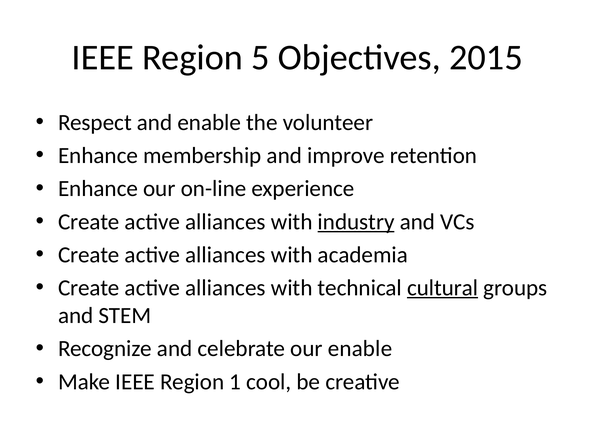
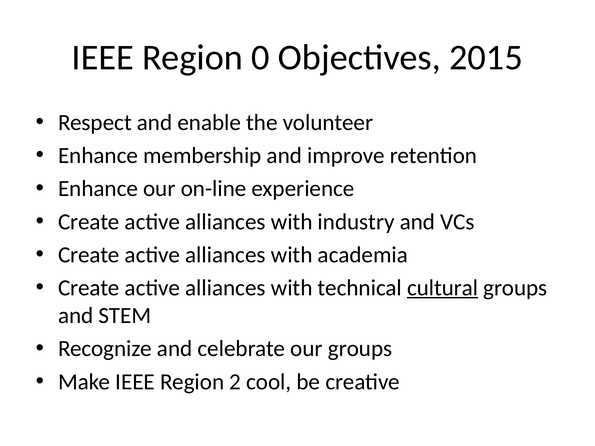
5: 5 -> 0 (260, 58)
industry underline: present -> none (356, 222)
our enable: enable -> groups (360, 349)
1: 1 -> 2 (235, 382)
